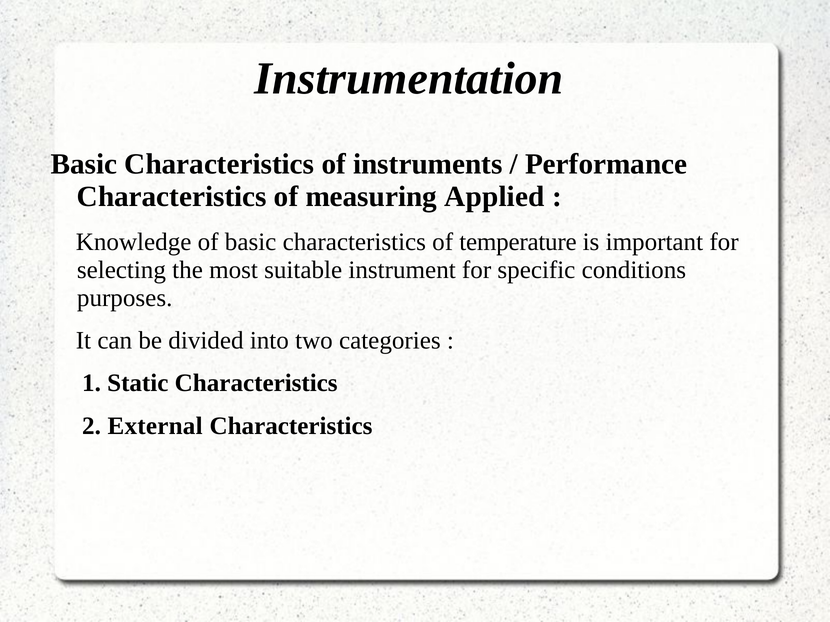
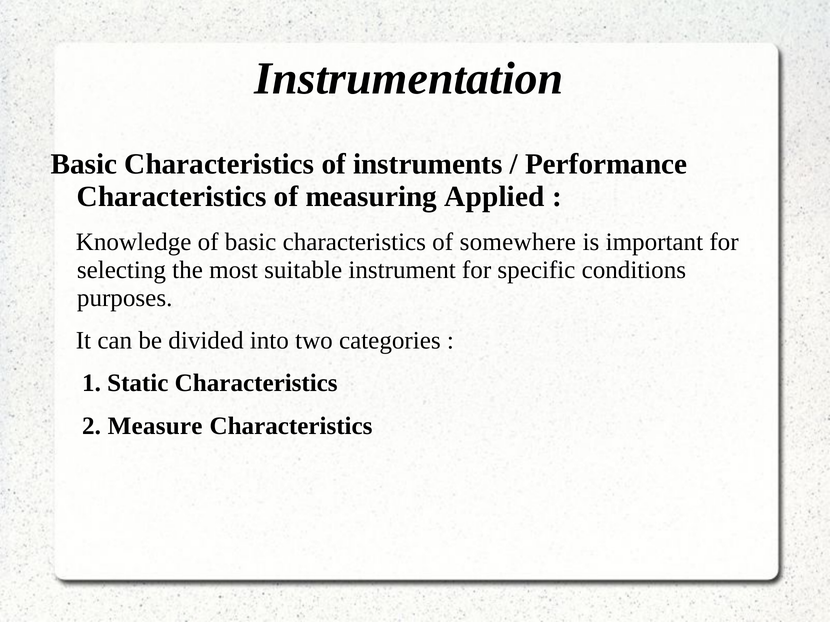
temperature: temperature -> somewhere (518, 242)
External: External -> Measure (155, 426)
